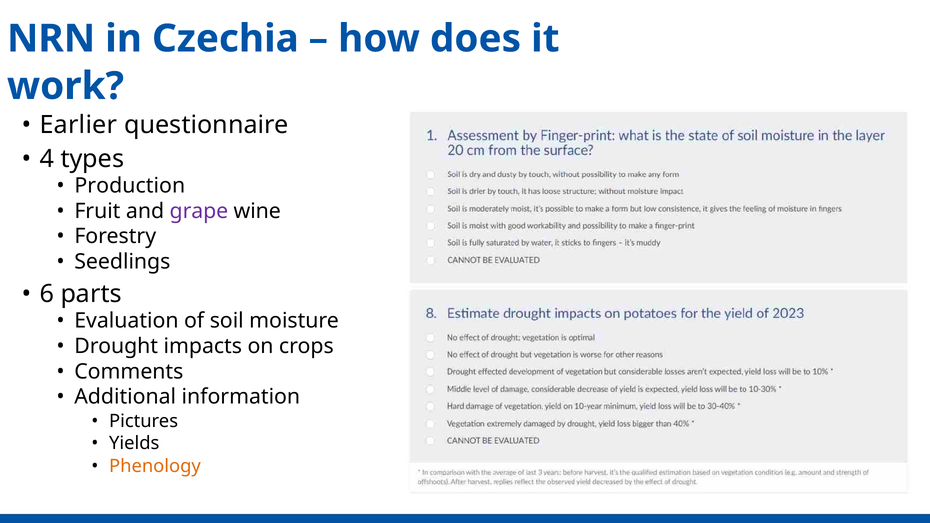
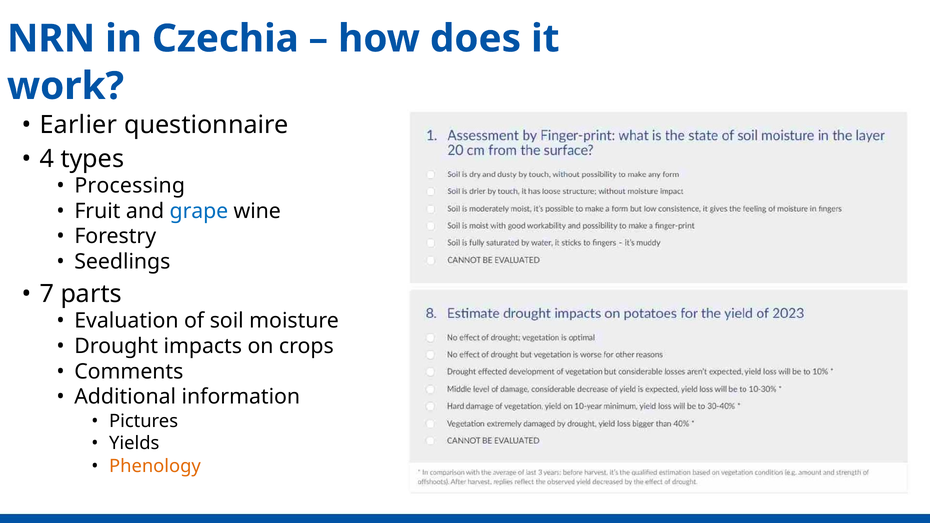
Production: Production -> Processing (130, 186)
grape colour: purple -> blue (199, 211)
6: 6 -> 7 (47, 294)
